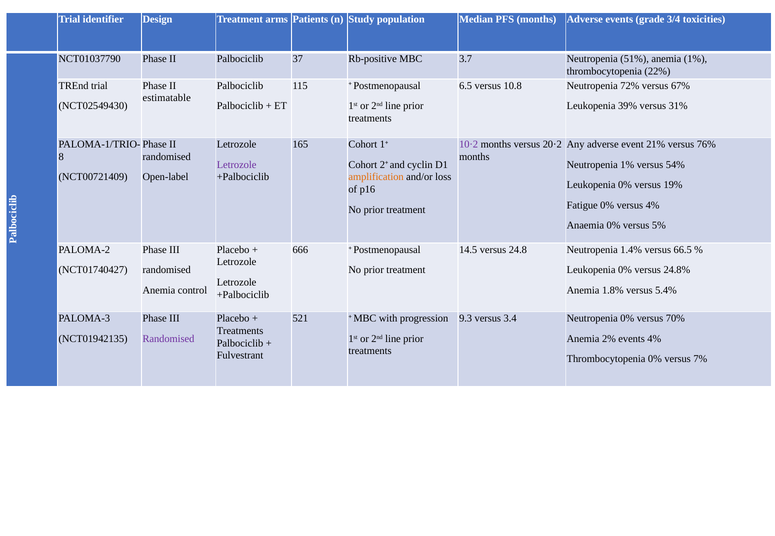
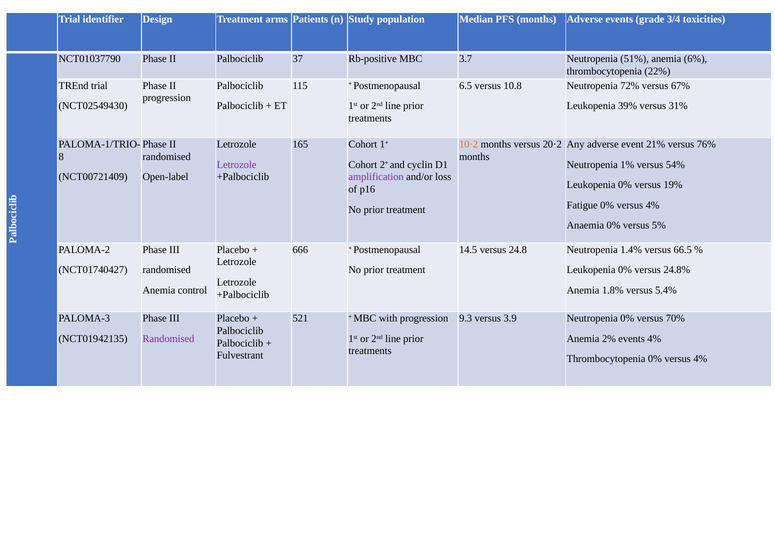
anemia 1%: 1% -> 6% (696, 59)
estimatable: estimatable -> progression (167, 98)
10·2 colour: purple -> orange (469, 145)
amplification colour: orange -> purple (376, 177)
3.4: 3.4 -> 3.9 (510, 319)
Treatments: Treatments -> Palbociclib (240, 331)
Thrombocytopenia 0% versus 7%: 7% -> 4% (700, 359)
